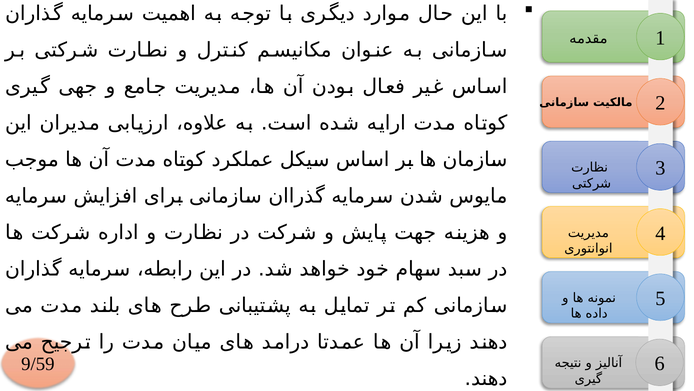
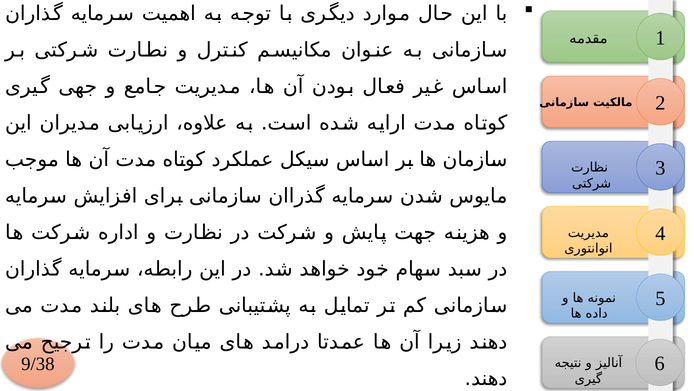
9/59: 9/59 -> 9/38 (38, 364)
